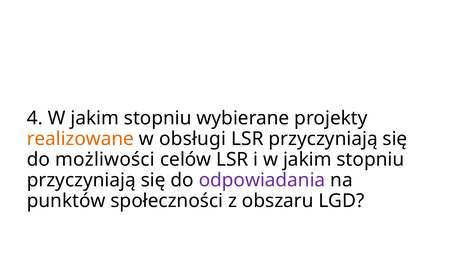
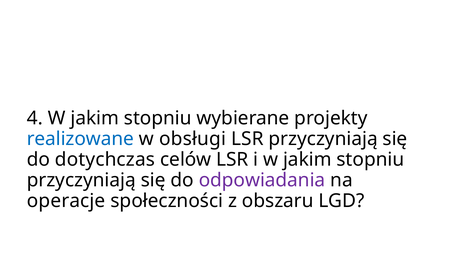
realizowane colour: orange -> blue (80, 139)
możliwości: możliwości -> dotychczas (105, 159)
punktów: punktów -> operacje (66, 200)
